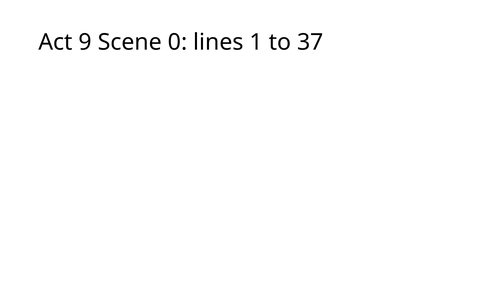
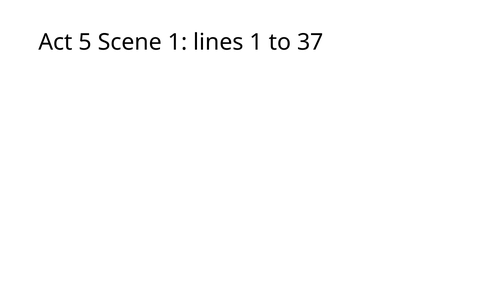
9: 9 -> 5 (85, 42)
Scene 0: 0 -> 1 (178, 42)
